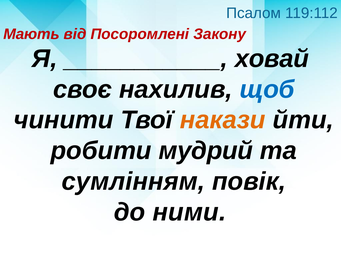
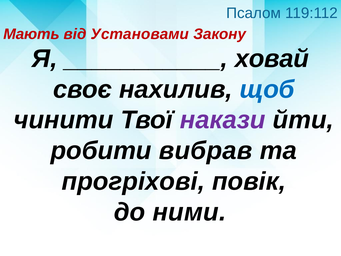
Посоромлені: Посоромлені -> Установами (140, 34)
накази colour: orange -> purple (223, 120)
мудрий: мудрий -> вибрав (206, 151)
сумлінням: сумлінням -> прогріхові (133, 181)
